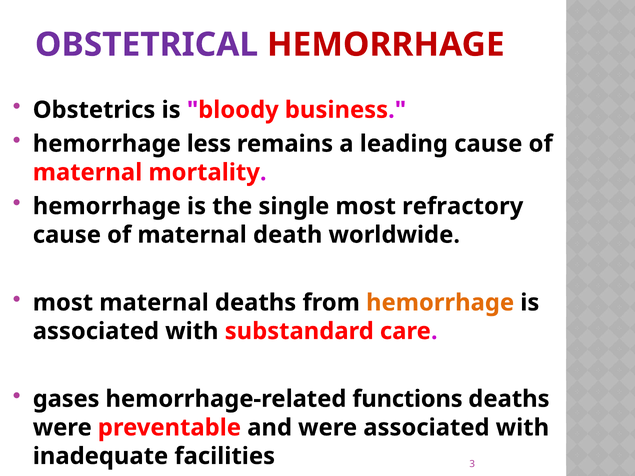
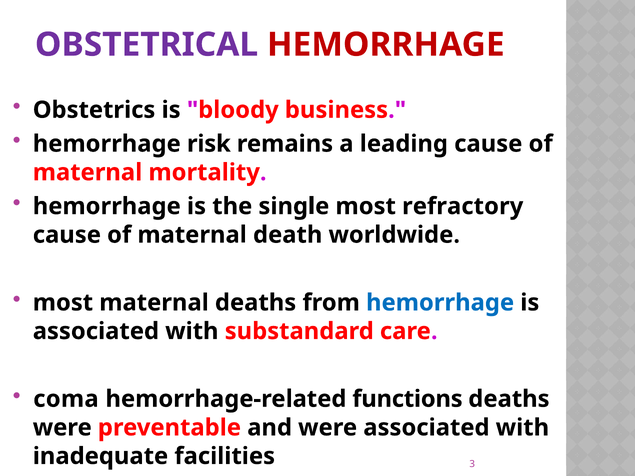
less: less -> risk (209, 144)
hemorrhage colour: orange -> blue (440, 303)
gases: gases -> coma (66, 399)
